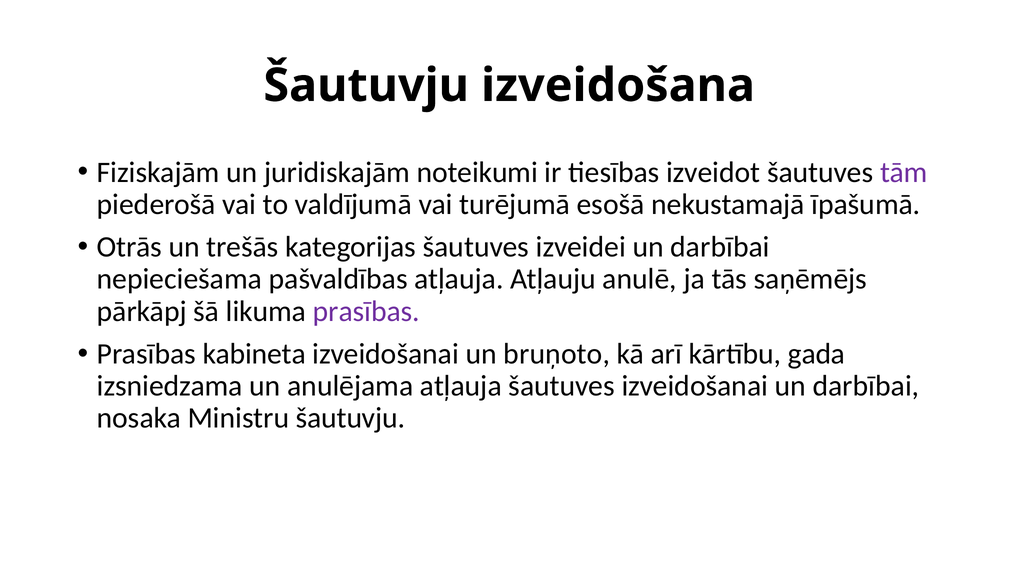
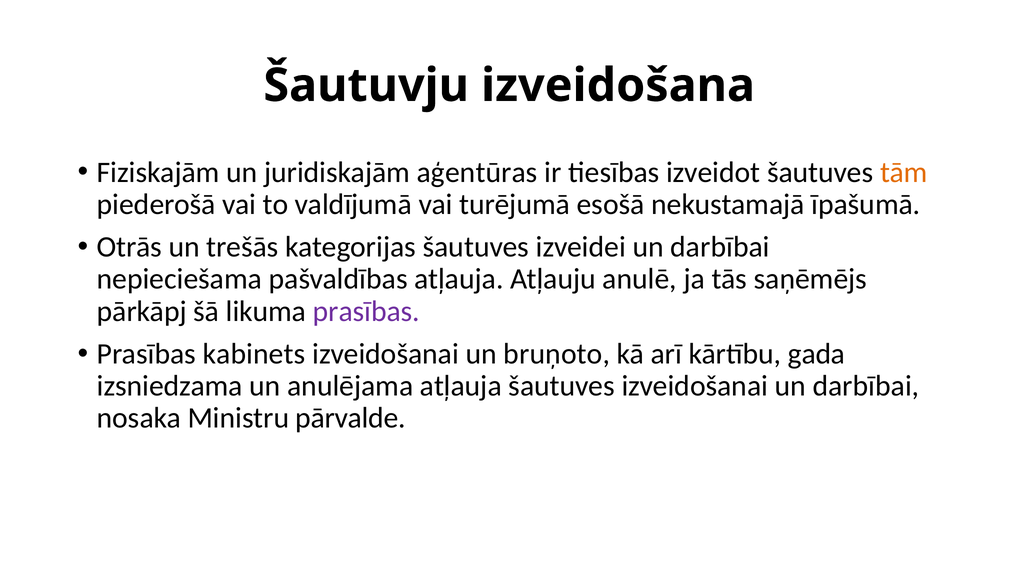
noteikumi: noteikumi -> aģentūras (477, 172)
tām colour: purple -> orange (904, 172)
kabineta: kabineta -> kabinets (254, 354)
Ministru šautuvju: šautuvju -> pārvalde (351, 418)
